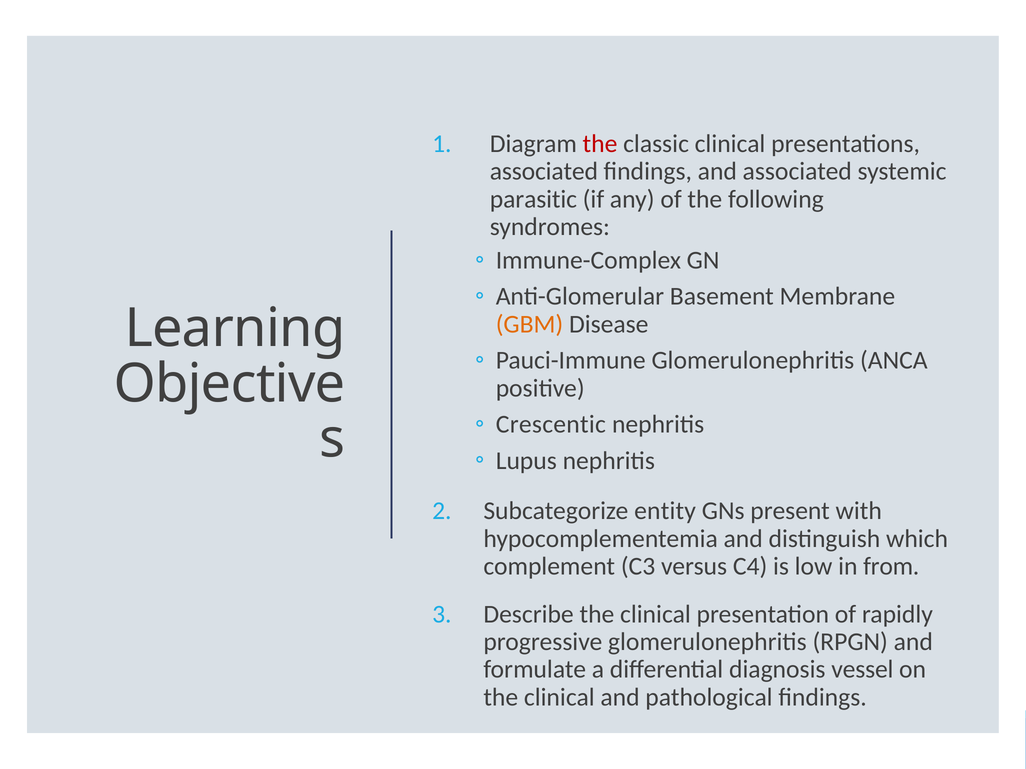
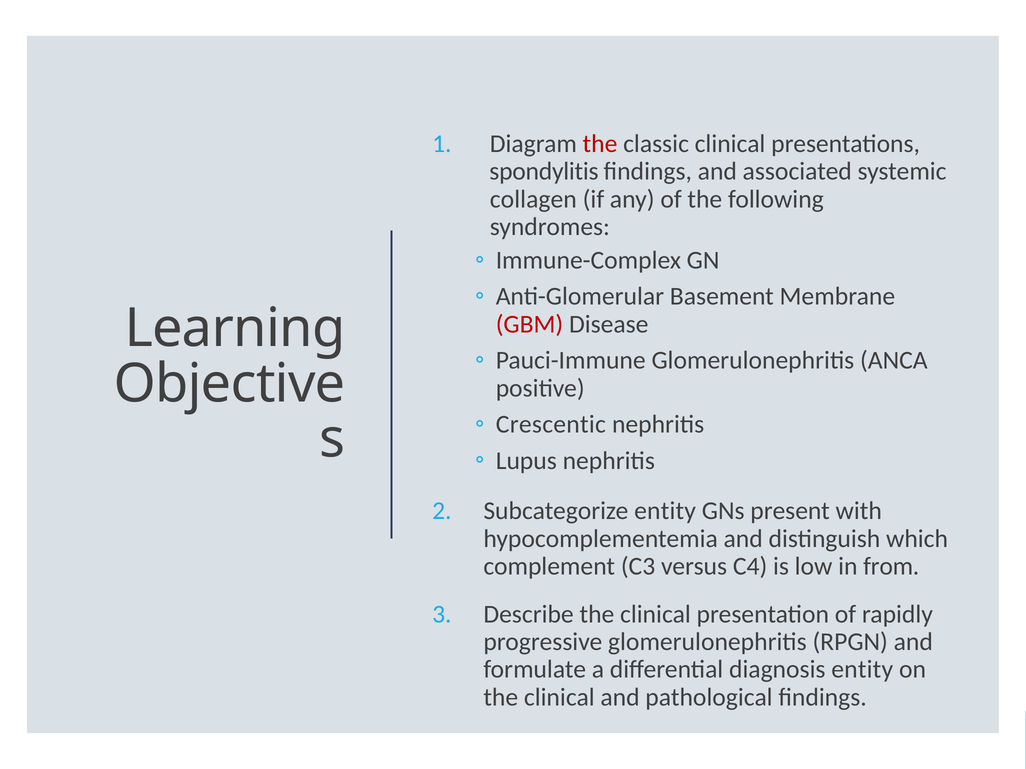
associated: associated -> spondylitis (544, 171)
parasitic: parasitic -> collagen (533, 199)
GBM colour: orange -> red (529, 324)
diagnosis vessel: vessel -> entity (862, 670)
